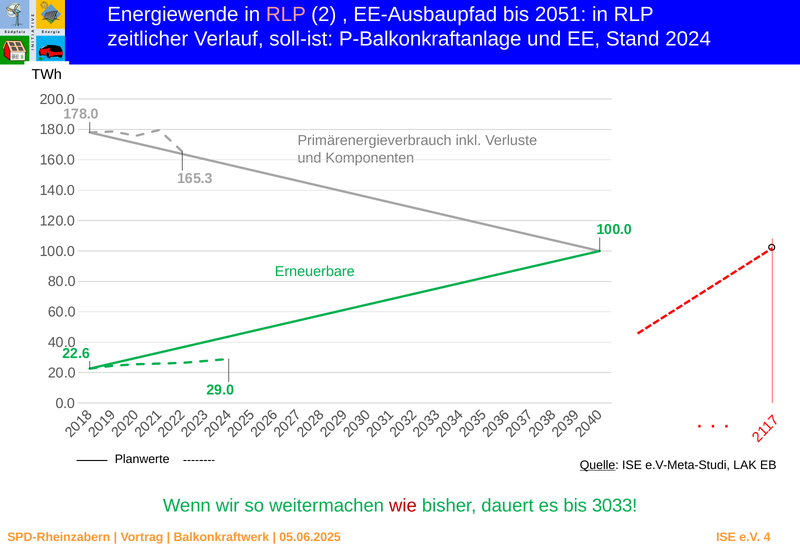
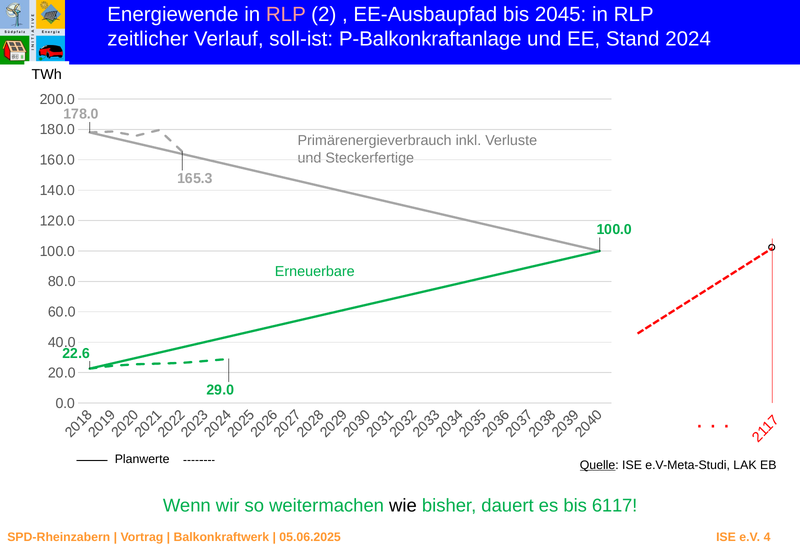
2051: 2051 -> 2045 (561, 14)
Komponenten: Komponenten -> Steckerfertige (370, 158)
wie colour: red -> black (403, 506)
3033: 3033 -> 6117 (615, 506)
